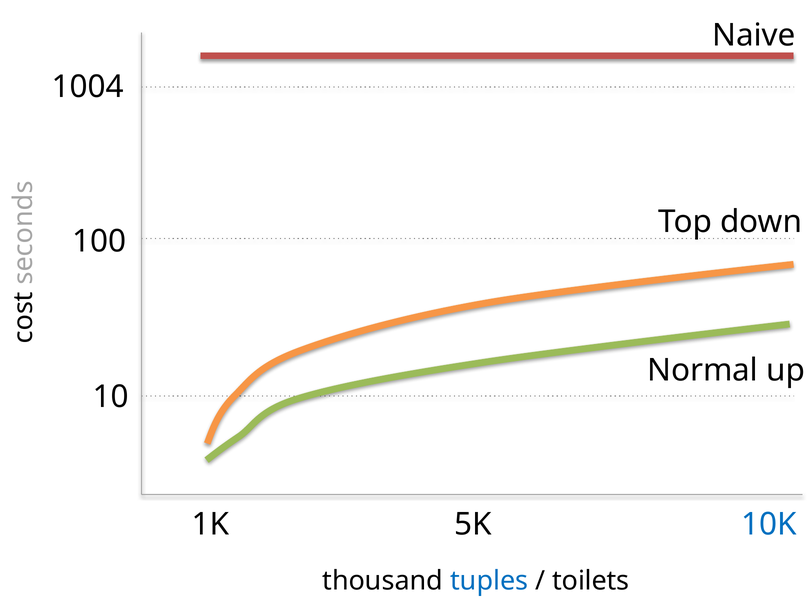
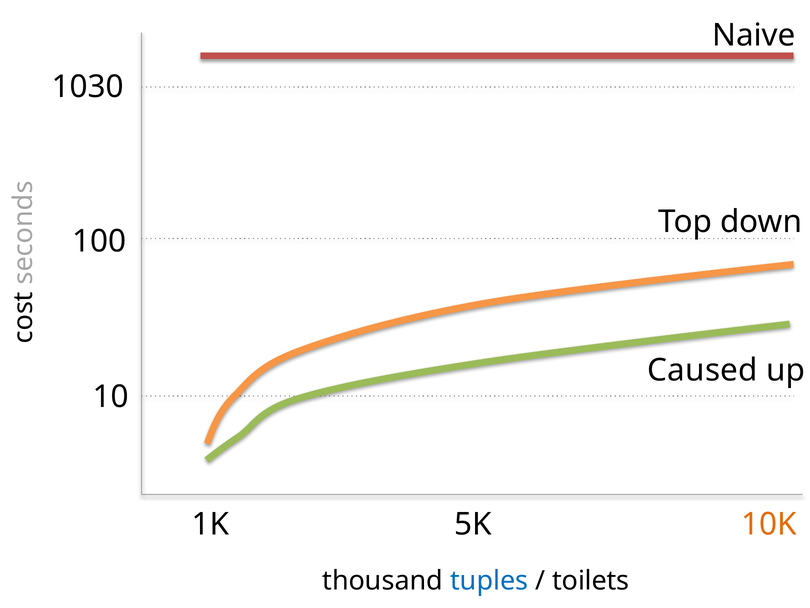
1004: 1004 -> 1030 (88, 87)
Normal: Normal -> Caused (703, 370)
10K colour: blue -> orange (769, 524)
